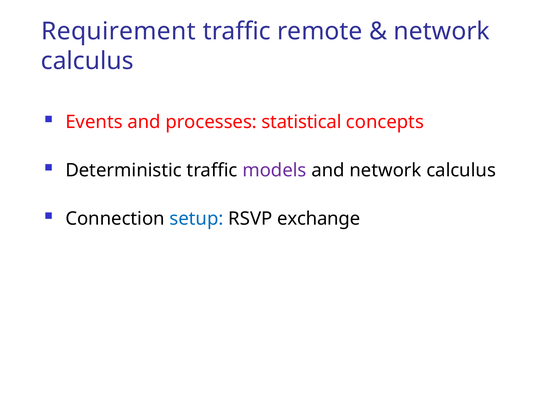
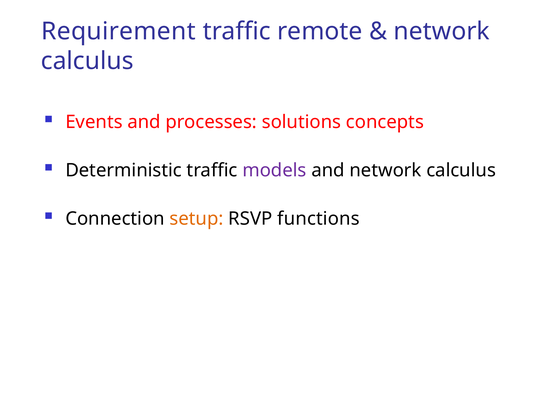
statistical: statistical -> solutions (301, 122)
setup colour: blue -> orange (197, 218)
exchange: exchange -> functions (319, 218)
